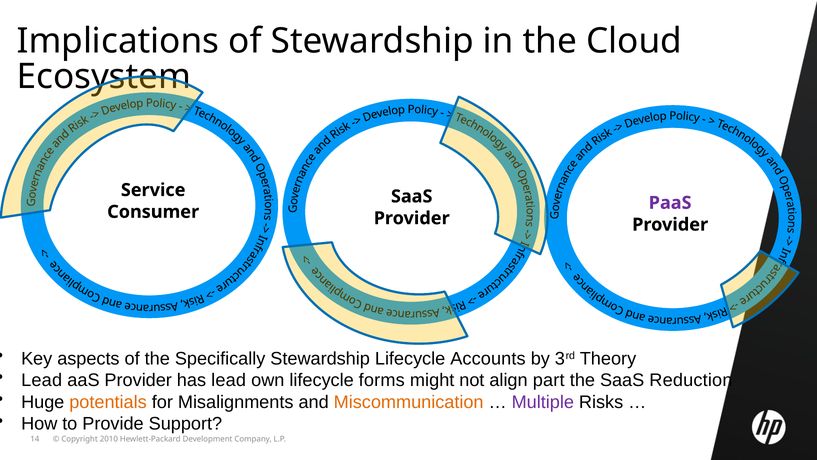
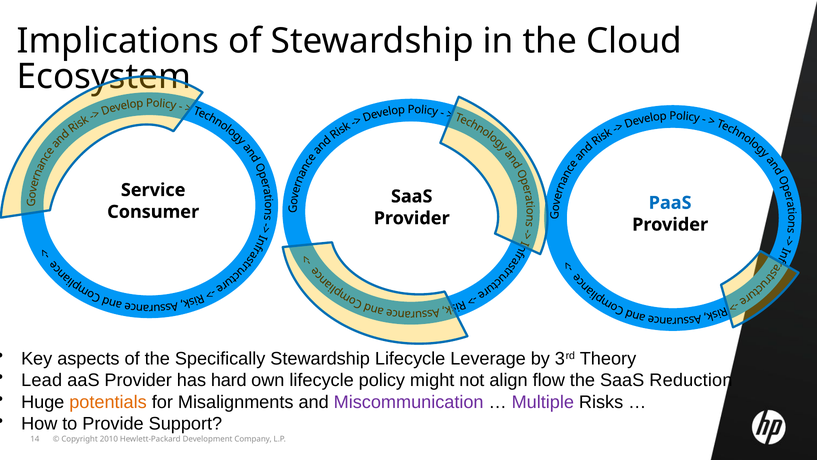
PaaS colour: purple -> blue (670, 203)
Accounts: Accounts -> Leverage (488, 358)
has lead: lead -> hard (229, 380)
forms: forms -> policy (382, 380)
part: part -> flow (549, 380)
Miscommunication colour: orange -> purple (409, 402)
